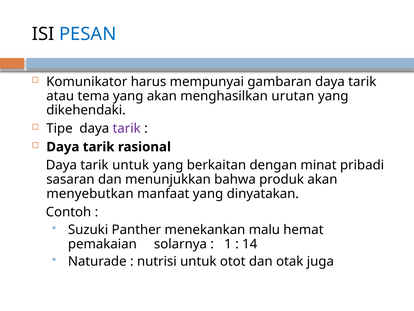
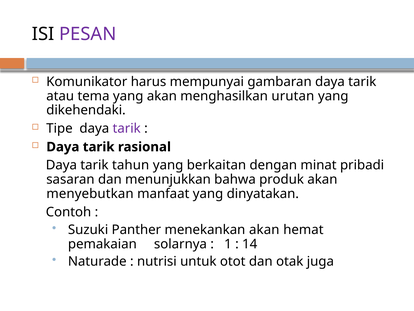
PESAN colour: blue -> purple (88, 34)
tarik untuk: untuk -> tahun (131, 165)
menekankan malu: malu -> akan (264, 229)
